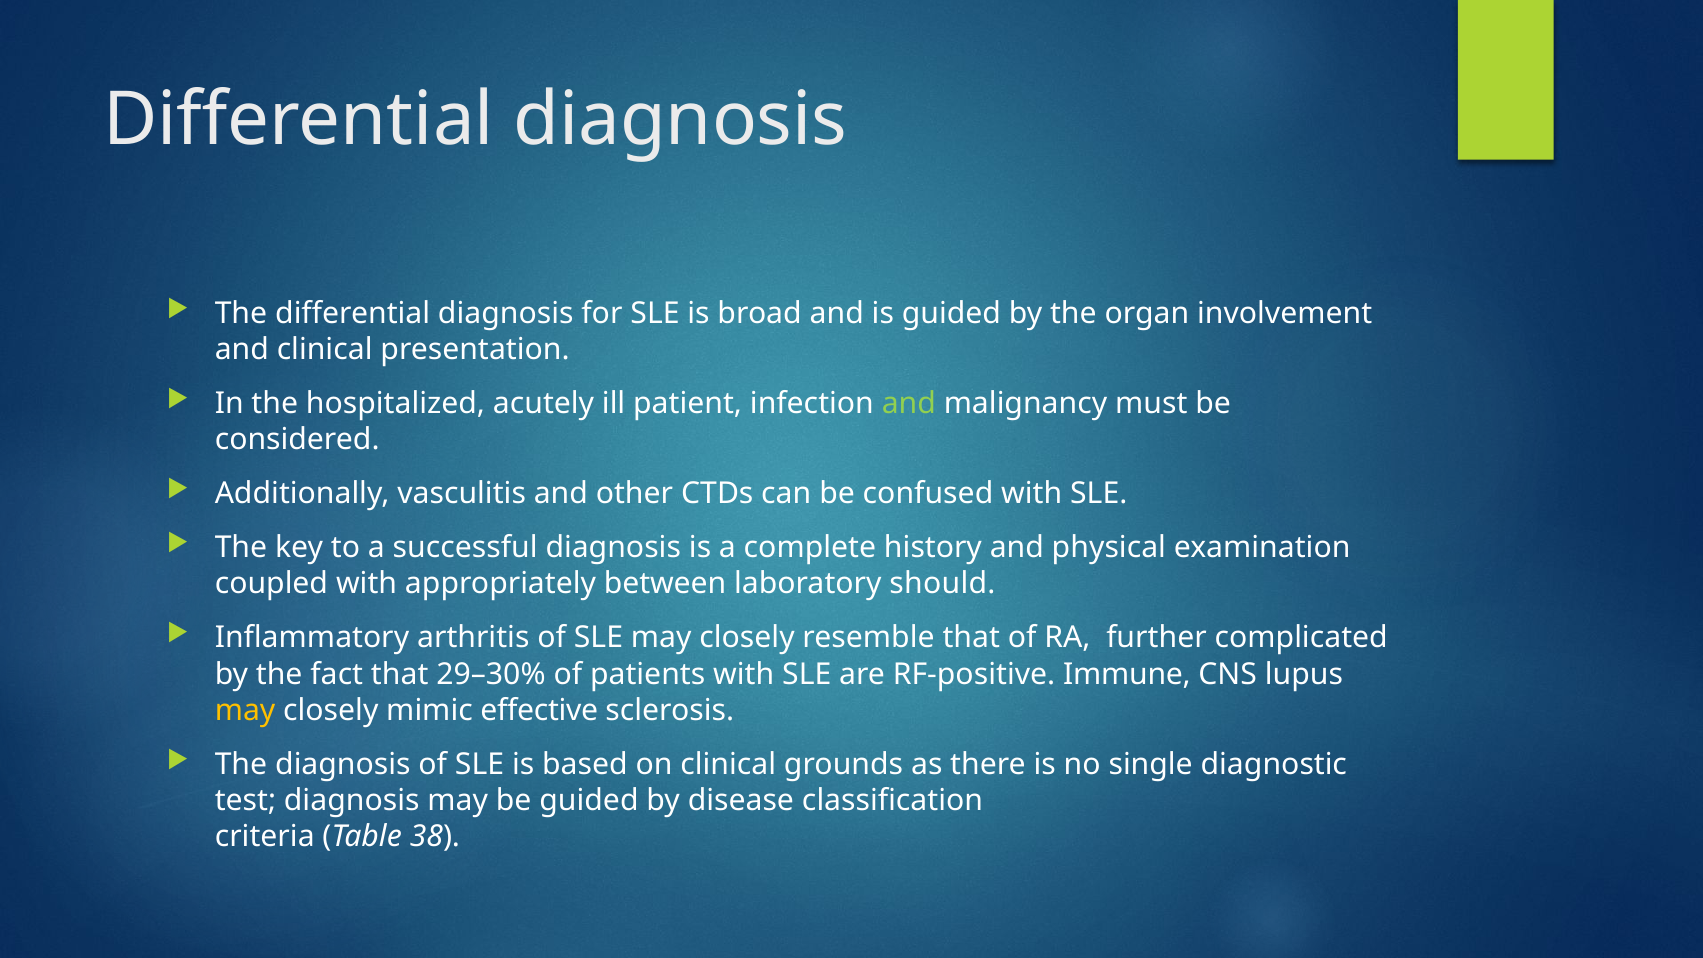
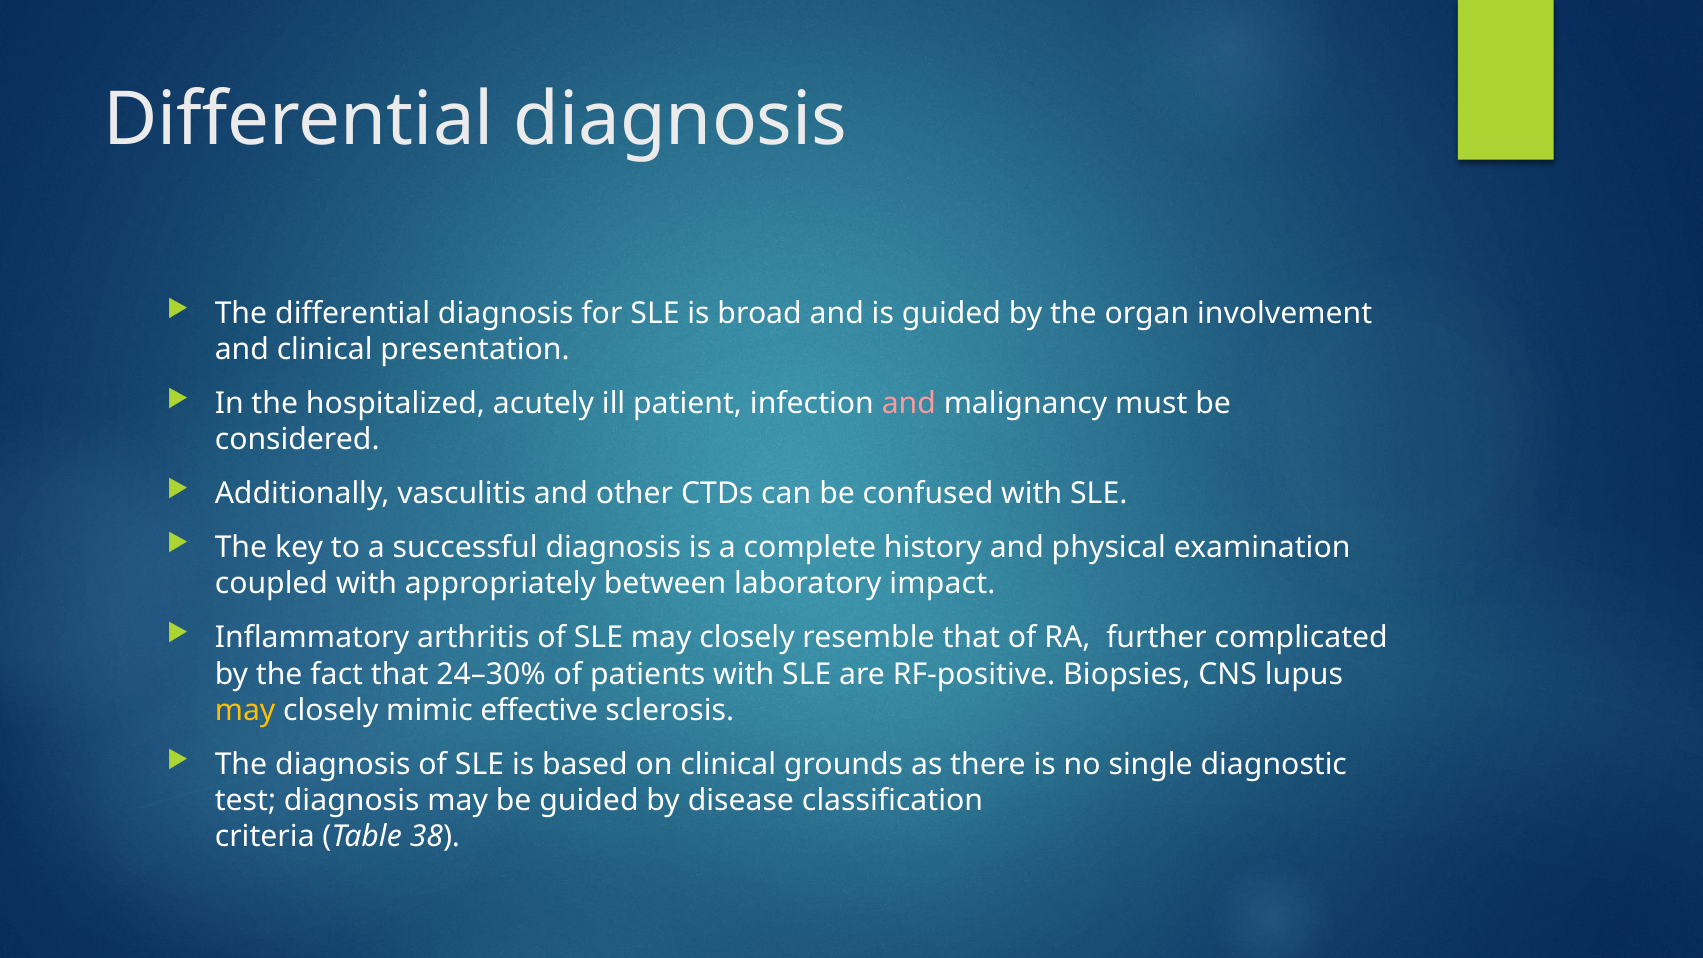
and colour: light green -> pink (909, 404)
should: should -> impact (942, 584)
29–30%: 29–30% -> 24–30% (491, 674)
Immune: Immune -> Biopsies (1127, 674)
